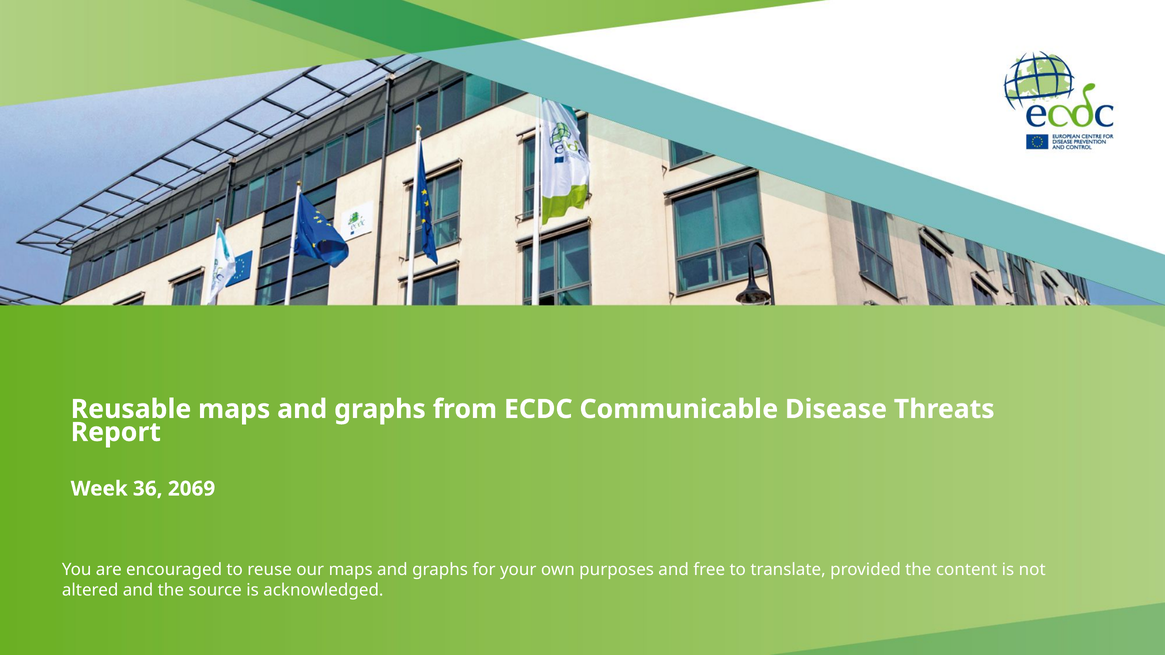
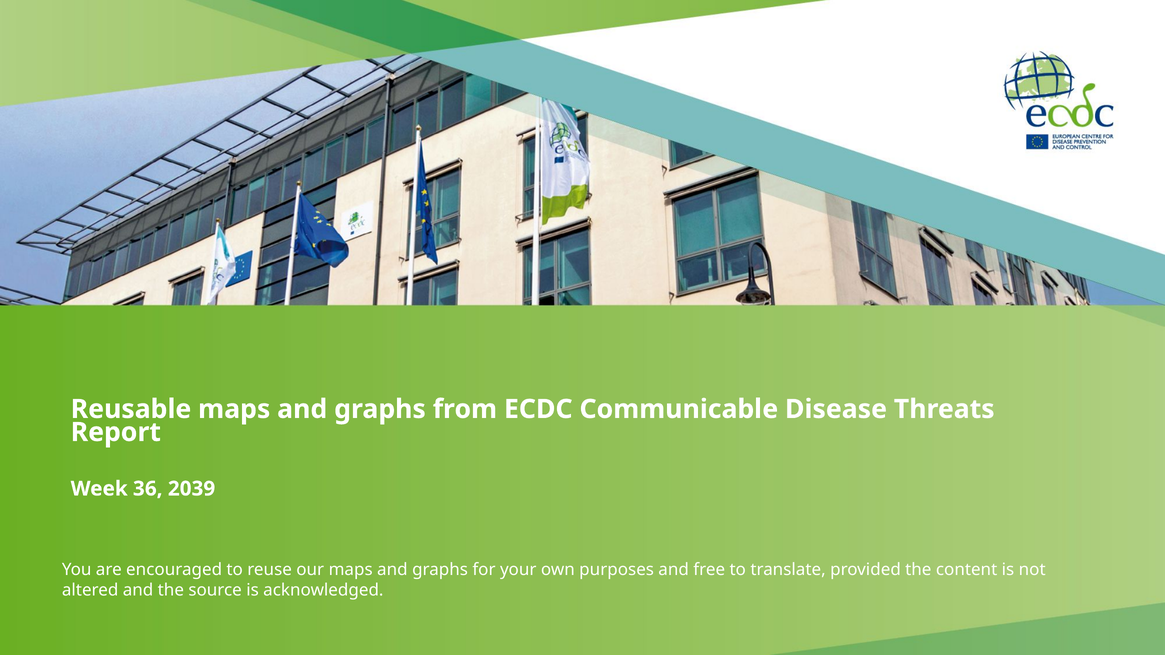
2069: 2069 -> 2039 (192, 489)
